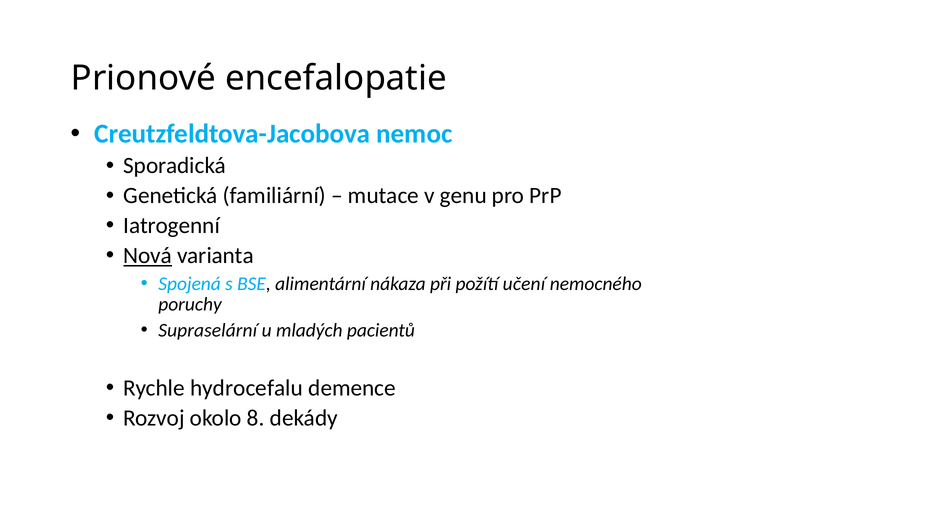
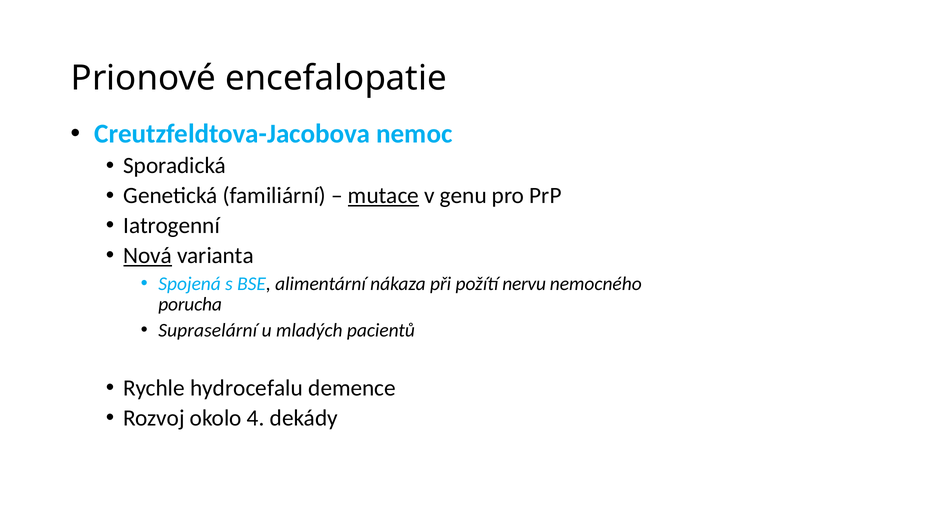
mutace underline: none -> present (383, 196)
učení: učení -> nervu (524, 283)
poruchy: poruchy -> porucha (190, 304)
8: 8 -> 4 (256, 418)
